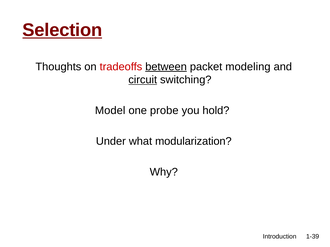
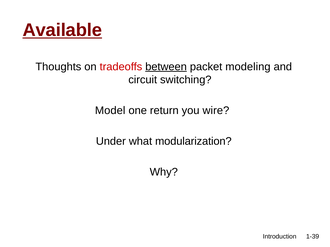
Selection: Selection -> Available (62, 30)
circuit underline: present -> none (143, 80)
probe: probe -> return (164, 111)
hold: hold -> wire (216, 111)
